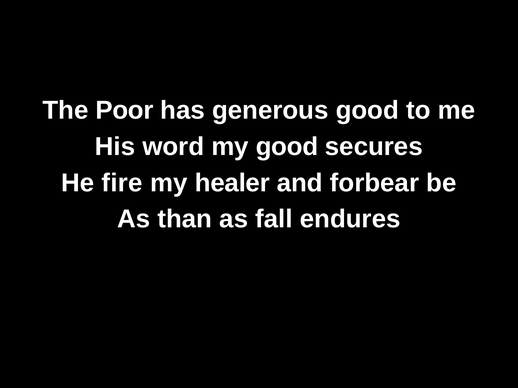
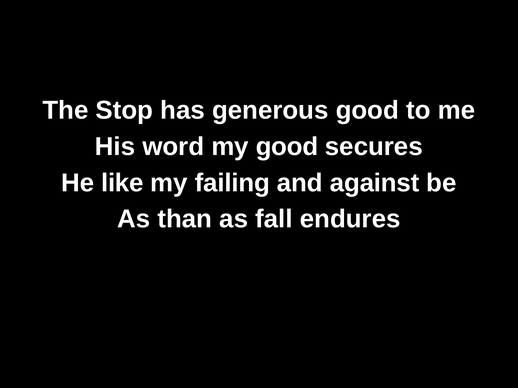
Poor: Poor -> Stop (124, 111)
fire: fire -> like (122, 183)
healer: healer -> failing (232, 183)
forbear: forbear -> against (375, 183)
